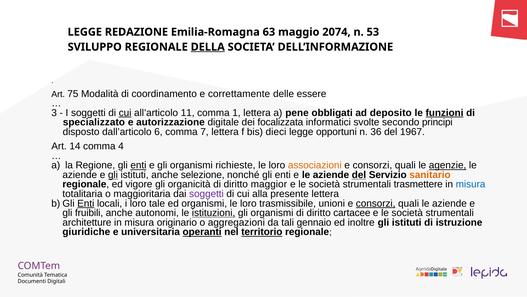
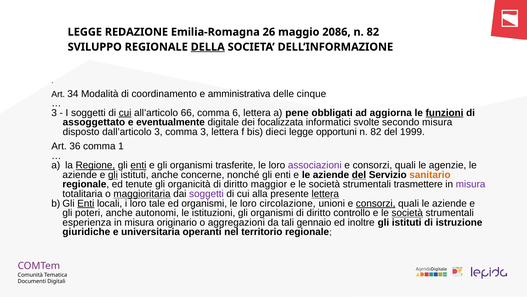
63: 63 -> 26 (269, 32)
2074: 2074 -> 2086 (336, 32)
53: 53 -> 82 (373, 32)
75: 75 -> 34 (73, 94)
correttamente: correttamente -> amministrativa (239, 94)
essere: essere -> cinque (311, 94)
11: 11 -> 66 (188, 113)
1: 1 -> 6 (236, 113)
deposito: deposito -> aggiorna (391, 113)
specializzato: specializzato -> assoggettato (94, 122)
autorizzazione: autorizzazione -> eventualmente (170, 122)
secondo principi: principi -> misura (437, 122)
dall’articolo 6: 6 -> 3 (158, 132)
comma 7: 7 -> 3 (204, 132)
36: 36 -> 82 (376, 132)
1967: 1967 -> 1999 (412, 132)
14: 14 -> 36 (75, 146)
4: 4 -> 1 (121, 146)
Regione underline: none -> present (95, 165)
richieste: richieste -> trasferite (236, 165)
associazioni colour: orange -> purple (315, 165)
agenzie underline: present -> none (448, 165)
selezione: selezione -> concerne (203, 175)
vigore: vigore -> tenute (139, 184)
misura colour: blue -> purple (471, 184)
maggioritaria underline: none -> present (142, 194)
lettera underline: none -> present (325, 194)
trasmissibile: trasmissibile -> circolazione (288, 203)
fruibili: fruibili -> poteri (89, 213)
istituzioni underline: present -> none (214, 213)
cartacee: cartacee -> controllo (352, 213)
società underline: none -> present (407, 213)
architetture: architetture -> esperienza (87, 222)
operanti underline: present -> none (202, 232)
territorio underline: present -> none (262, 232)
